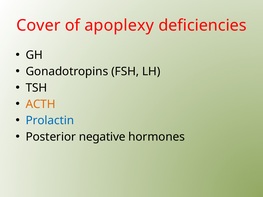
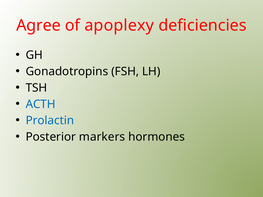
Cover: Cover -> Agree (38, 25)
ACTH colour: orange -> blue (41, 104)
negative: negative -> markers (102, 137)
